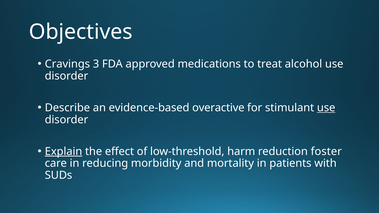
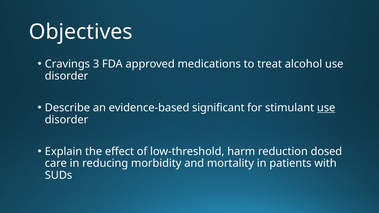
overactive: overactive -> significant (218, 108)
Explain underline: present -> none (64, 152)
foster: foster -> dosed (326, 152)
